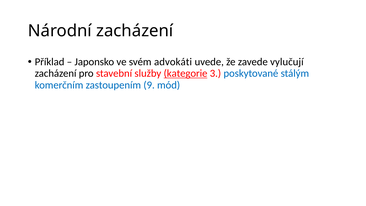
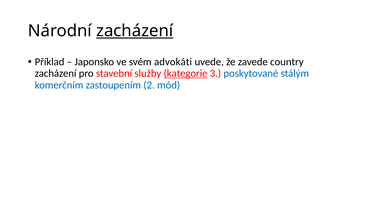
zacházení underline: none -> present (135, 31)
vylučují: vylučují -> country (287, 62)
9: 9 -> 2 (149, 85)
